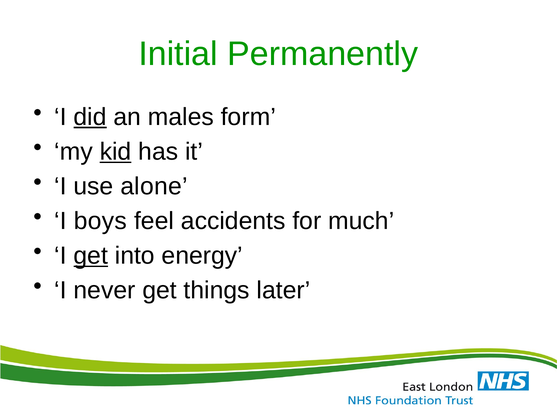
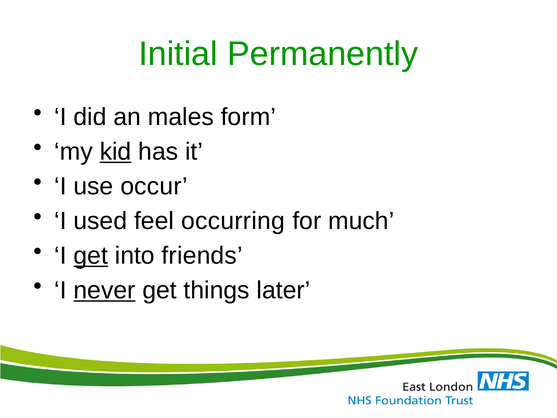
did underline: present -> none (90, 117)
alone: alone -> occur (154, 186)
boys: boys -> used (100, 221)
accidents: accidents -> occurring (233, 221)
energy: energy -> friends (202, 256)
never underline: none -> present (104, 290)
